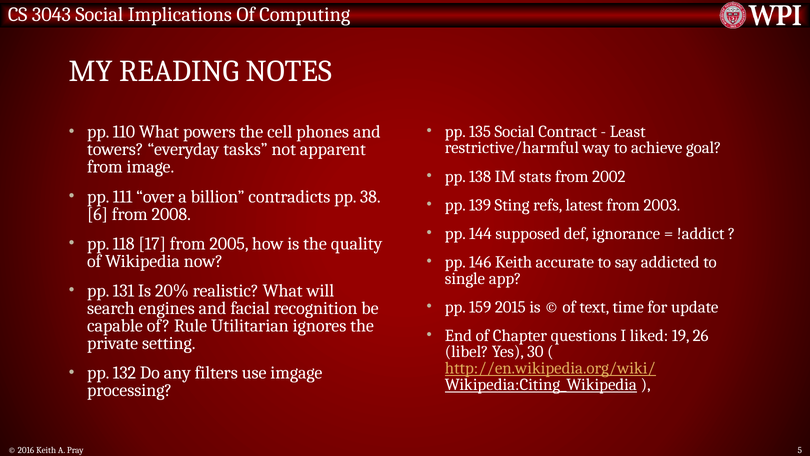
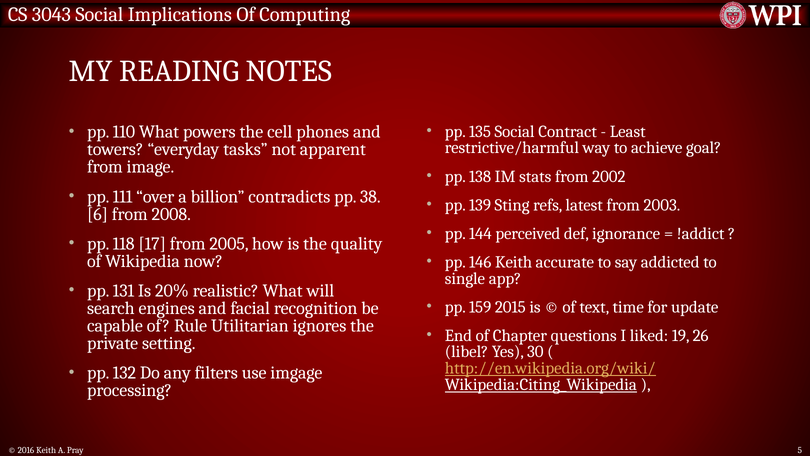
supposed: supposed -> perceived (528, 233)
